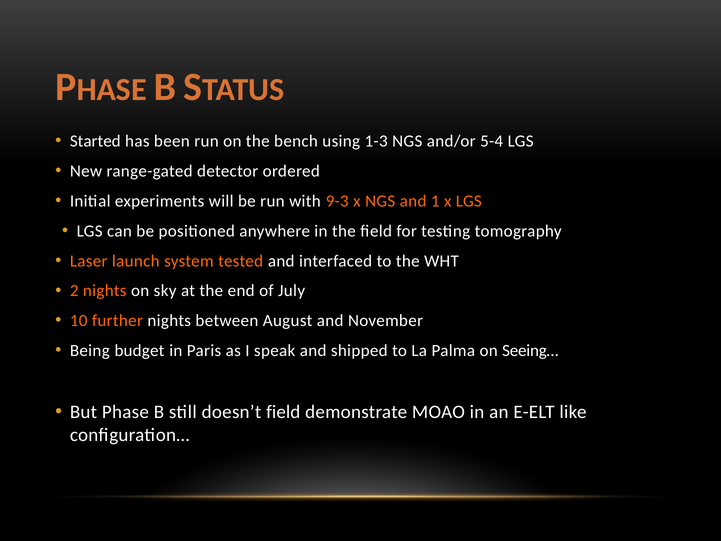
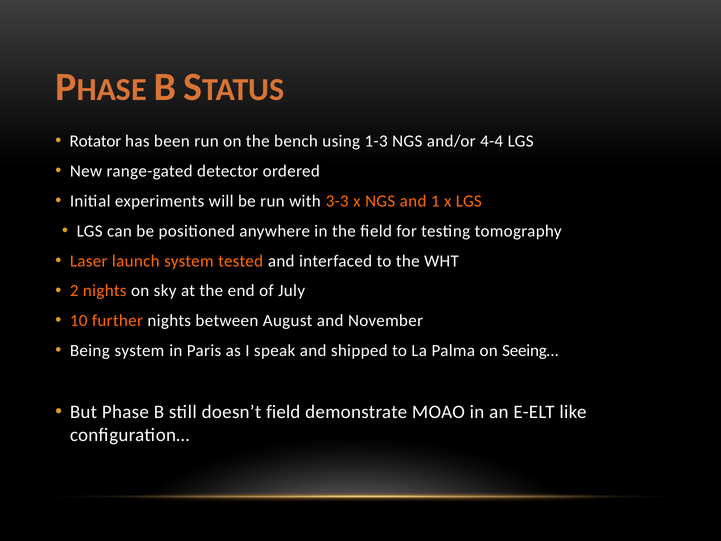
Started: Started -> Rotator (95, 141)
5-4: 5-4 -> 4-4 (492, 141)
9-3: 9-3 -> 3-3 (337, 201)
Being budget: budget -> system (139, 350)
